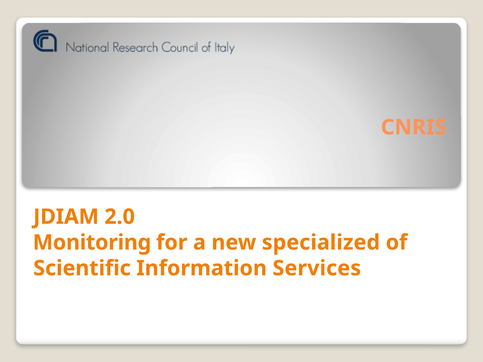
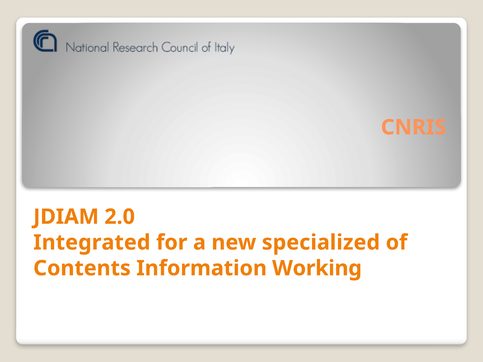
Monitoring: Monitoring -> Integrated (92, 243)
Scientific: Scientific -> Contents (82, 268)
Services: Services -> Working (317, 268)
